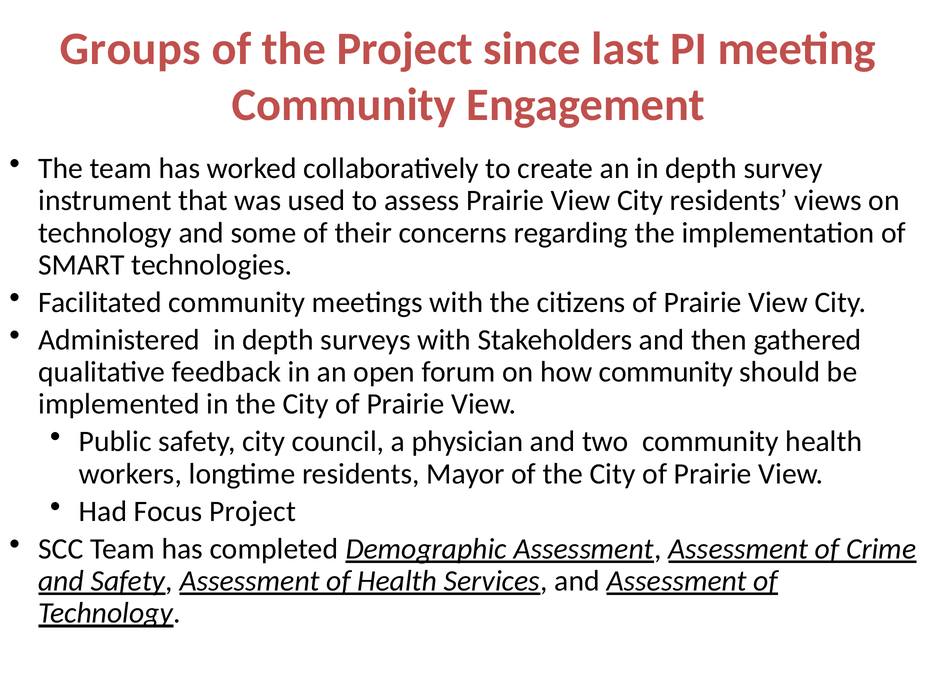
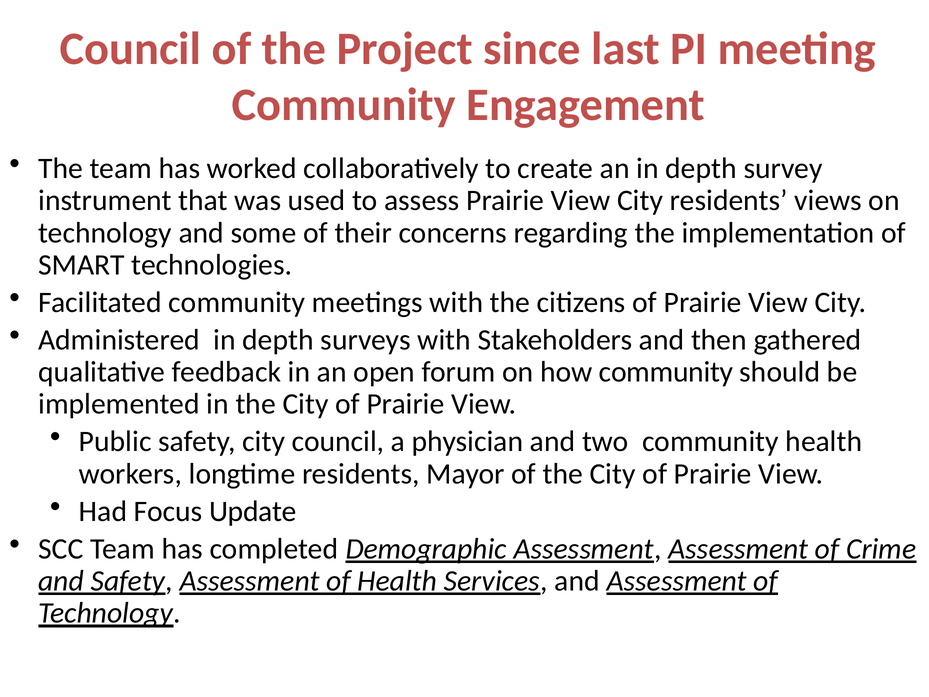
Groups: Groups -> Council (130, 49)
Focus Project: Project -> Update (253, 511)
